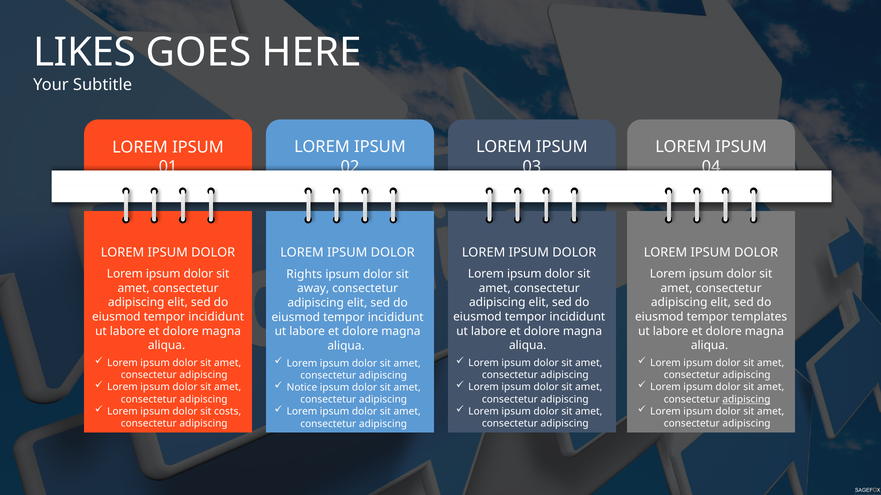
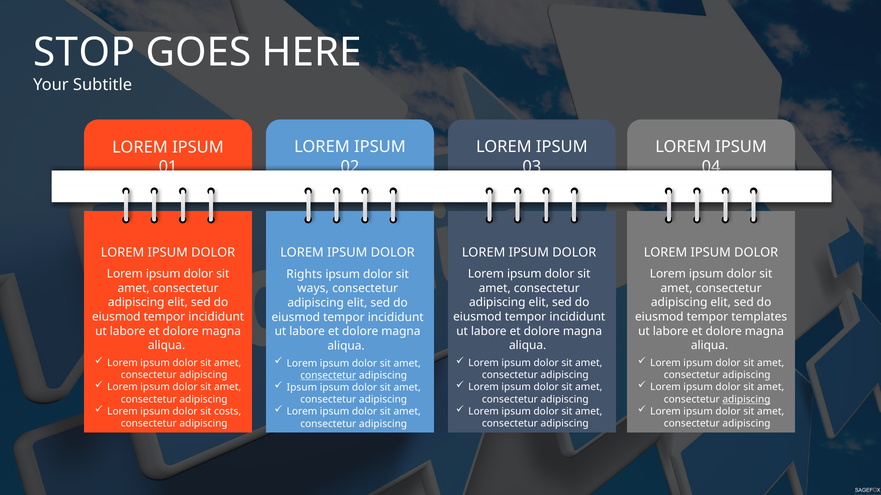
LIKES: LIKES -> STOP (84, 52)
away: away -> ways (313, 289)
consectetur underline: none -> present (328, 376)
Notice: Notice -> Ipsum (302, 388)
